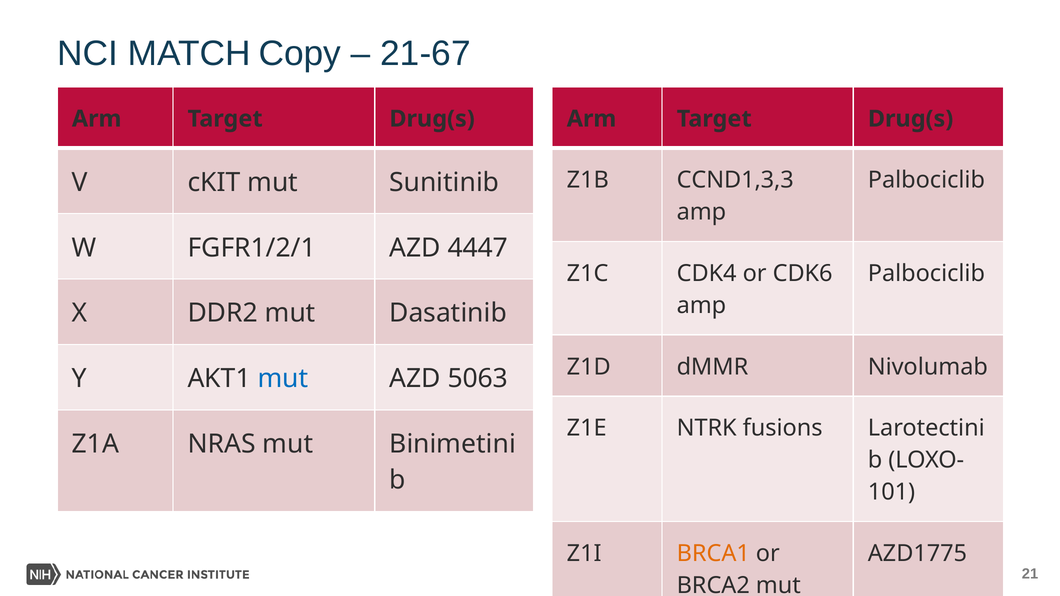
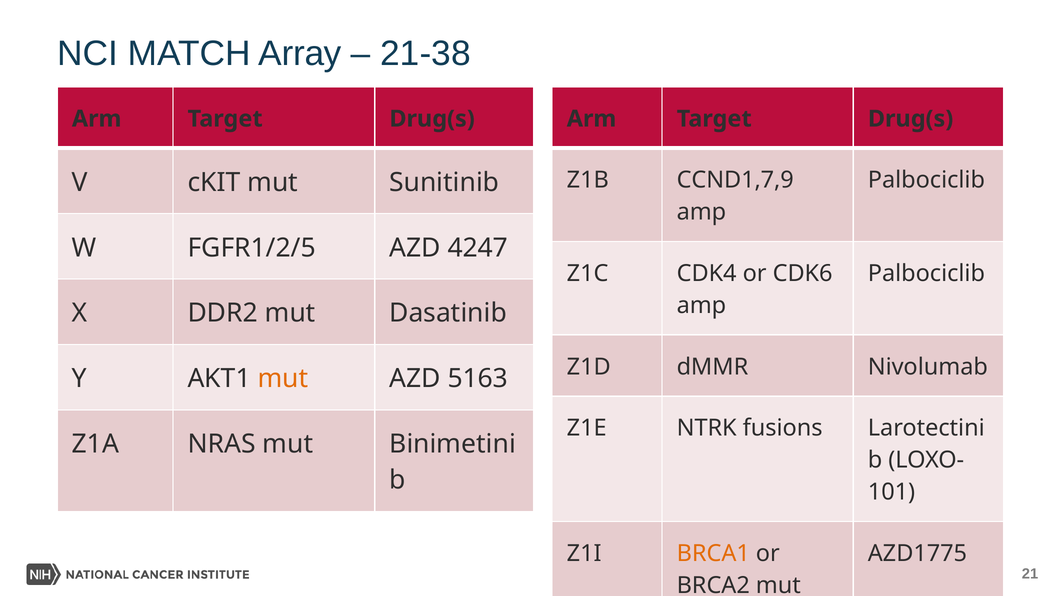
Copy: Copy -> Array (300, 54)
21-67: 21-67 -> 21-38 (425, 54)
CCND1,3,3: CCND1,3,3 -> CCND1,7,9 (735, 180)
FGFR1/2/1: FGFR1/2/1 -> FGFR1/2/5 (252, 248)
4447: 4447 -> 4247 (478, 248)
mut colour: blue -> orange (283, 379)
5063: 5063 -> 5163 (478, 379)
